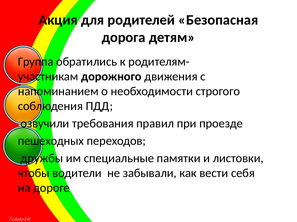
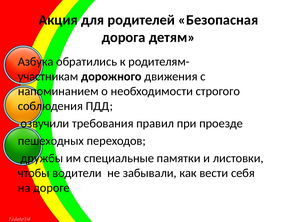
Группа: Группа -> Азбука (36, 62)
